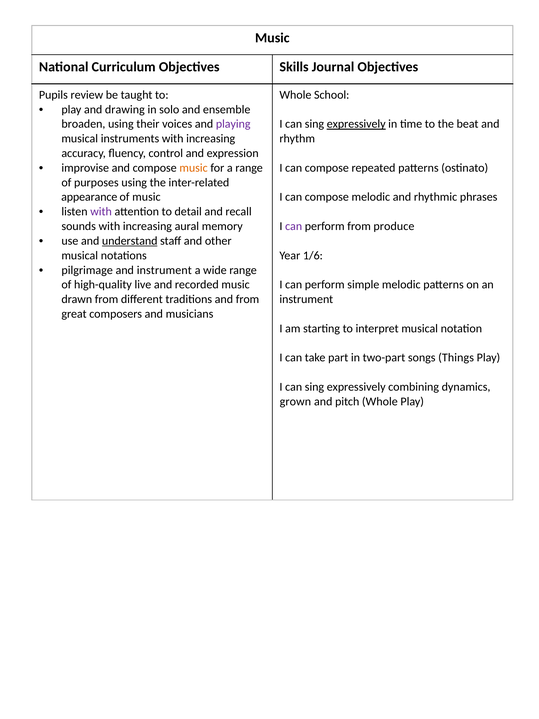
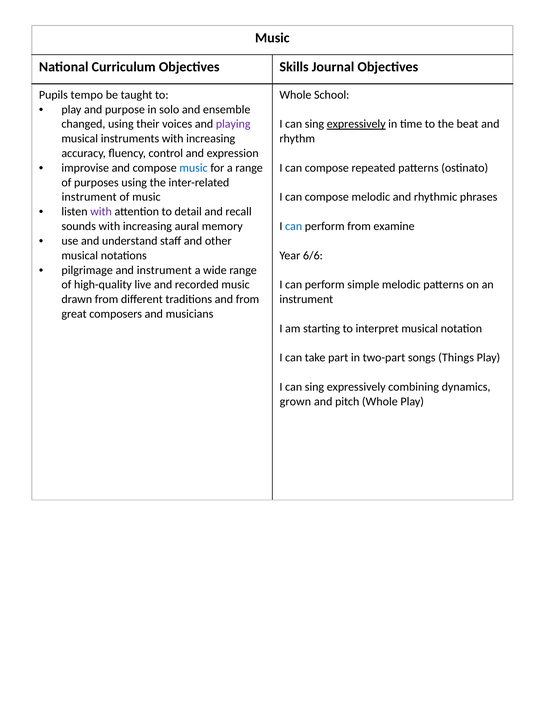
review: review -> tempo (87, 95)
drawing: drawing -> purpose (125, 109)
broaden: broaden -> changed (83, 124)
music colour: orange -> blue (194, 168)
appearance: appearance -> instrument (89, 197)
can colour: purple -> blue (294, 226)
produce: produce -> examine (394, 226)
understand underline: present -> none (130, 241)
1/6: 1/6 -> 6/6 (313, 255)
